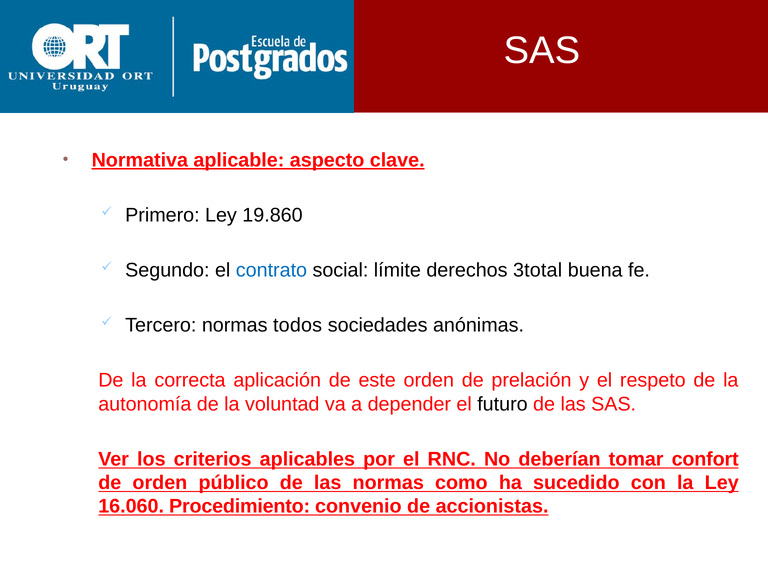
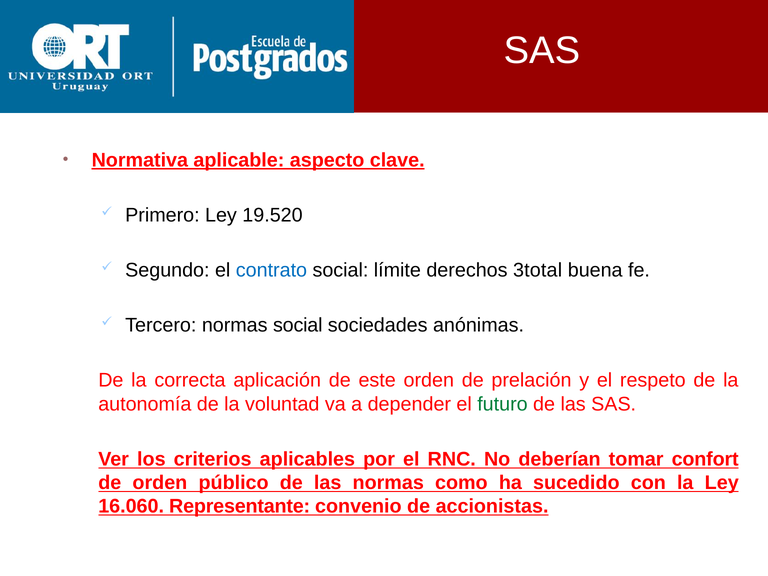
19.860: 19.860 -> 19.520 (273, 215)
normas todos: todos -> social (298, 325)
futuro colour: black -> green (502, 404)
Procedimiento: Procedimiento -> Representante (240, 506)
